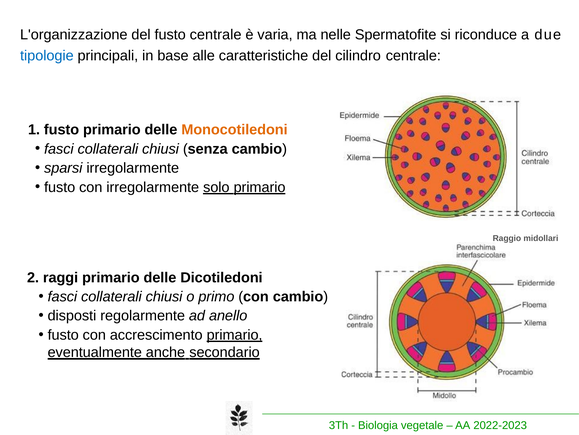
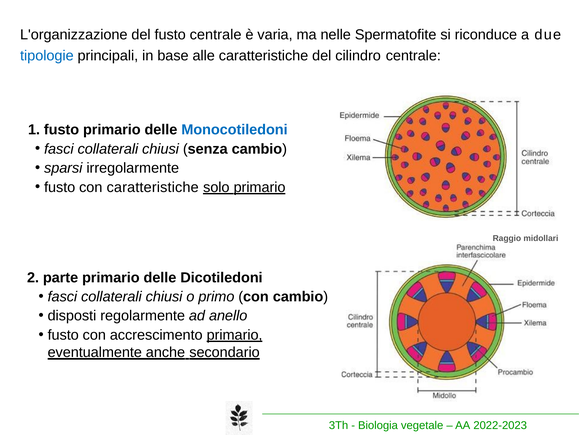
Monocotiledoni colour: orange -> blue (234, 130)
con irregolarmente: irregolarmente -> caratteristiche (153, 187)
raggi: raggi -> parte (61, 277)
